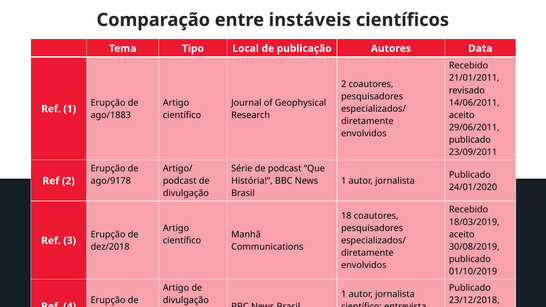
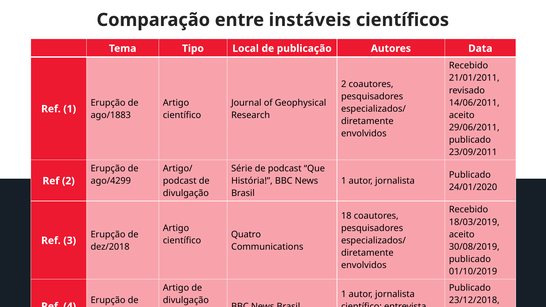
ago/9178: ago/9178 -> ago/4299 (111, 181)
Manhã: Manhã -> Quatro (246, 234)
